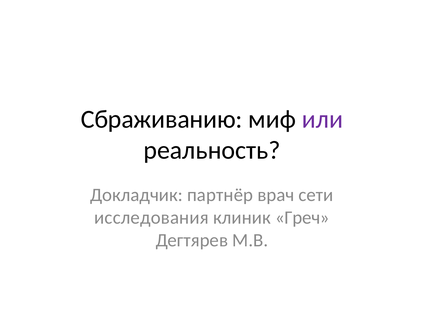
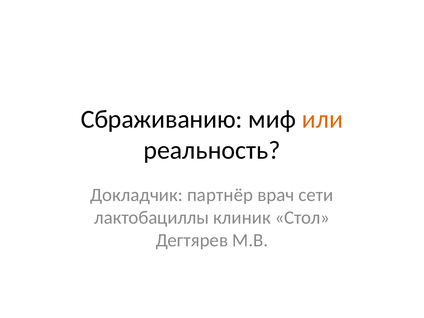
или colour: purple -> orange (322, 119)
исследования: исследования -> лактобациллы (152, 218)
Греч: Греч -> Стол (302, 218)
